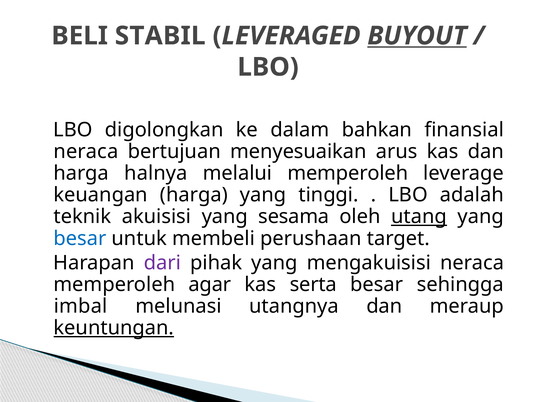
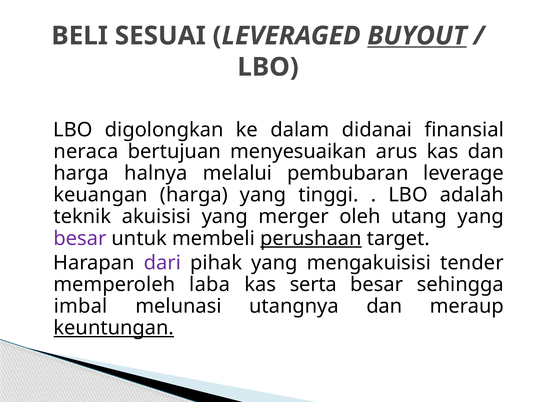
STABIL: STABIL -> SESUAI (160, 36)
bahkan: bahkan -> didanai (377, 130)
melalui memperoleh: memperoleh -> pembubaran (348, 173)
sesama: sesama -> merger (294, 217)
utang underline: present -> none (419, 217)
besar colour: blue -> purple (80, 238)
perushaan underline: none -> present (311, 238)
mengakuisisi neraca: neraca -> tender (472, 263)
agar: agar -> laba (210, 285)
